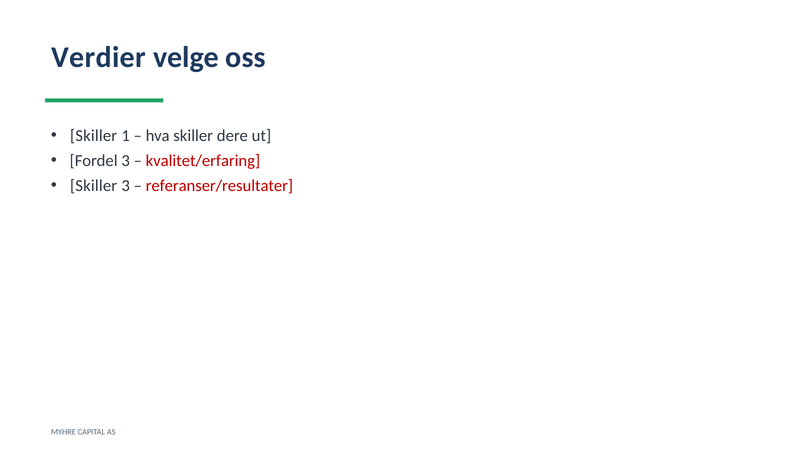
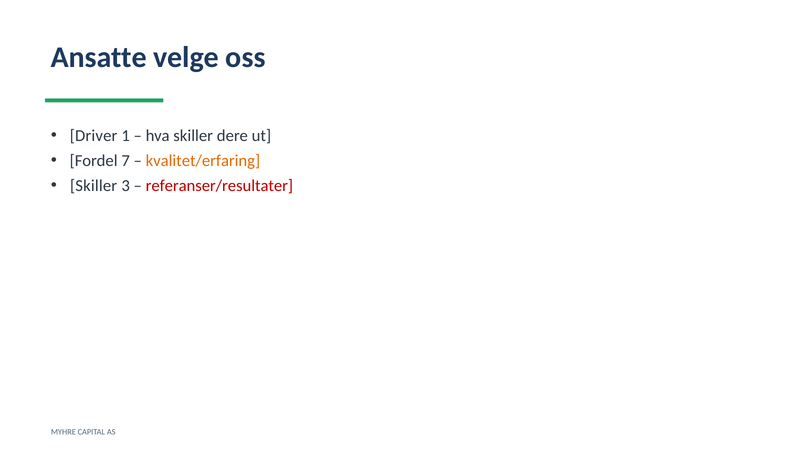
Verdier: Verdier -> Ansatte (99, 57)
Skiller: Skiller -> Driver (94, 136)
Fordel 3: 3 -> 7 (126, 161)
kvalitet/erfaring colour: red -> orange (203, 161)
